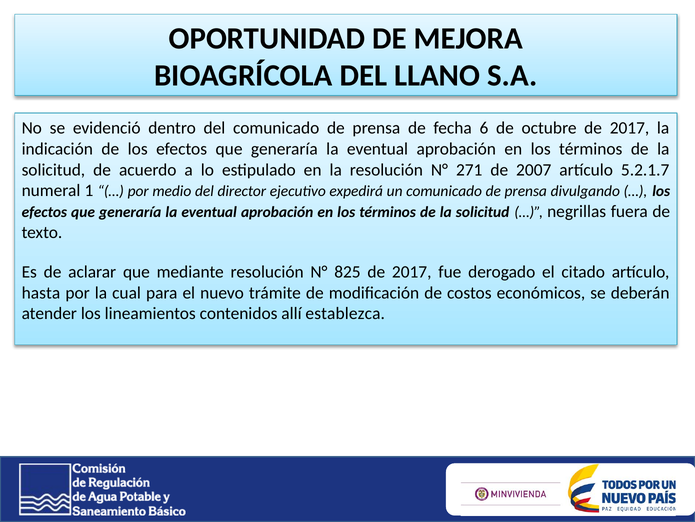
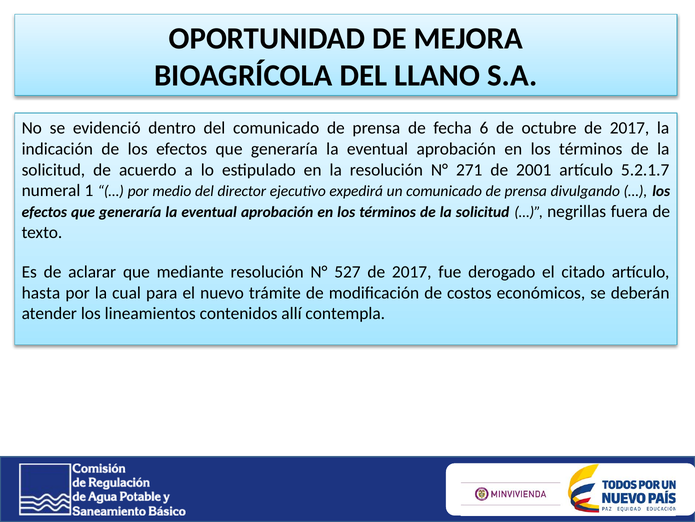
2007: 2007 -> 2001 (534, 170)
825: 825 -> 527 (347, 271)
establezca: establezca -> contempla (345, 313)
